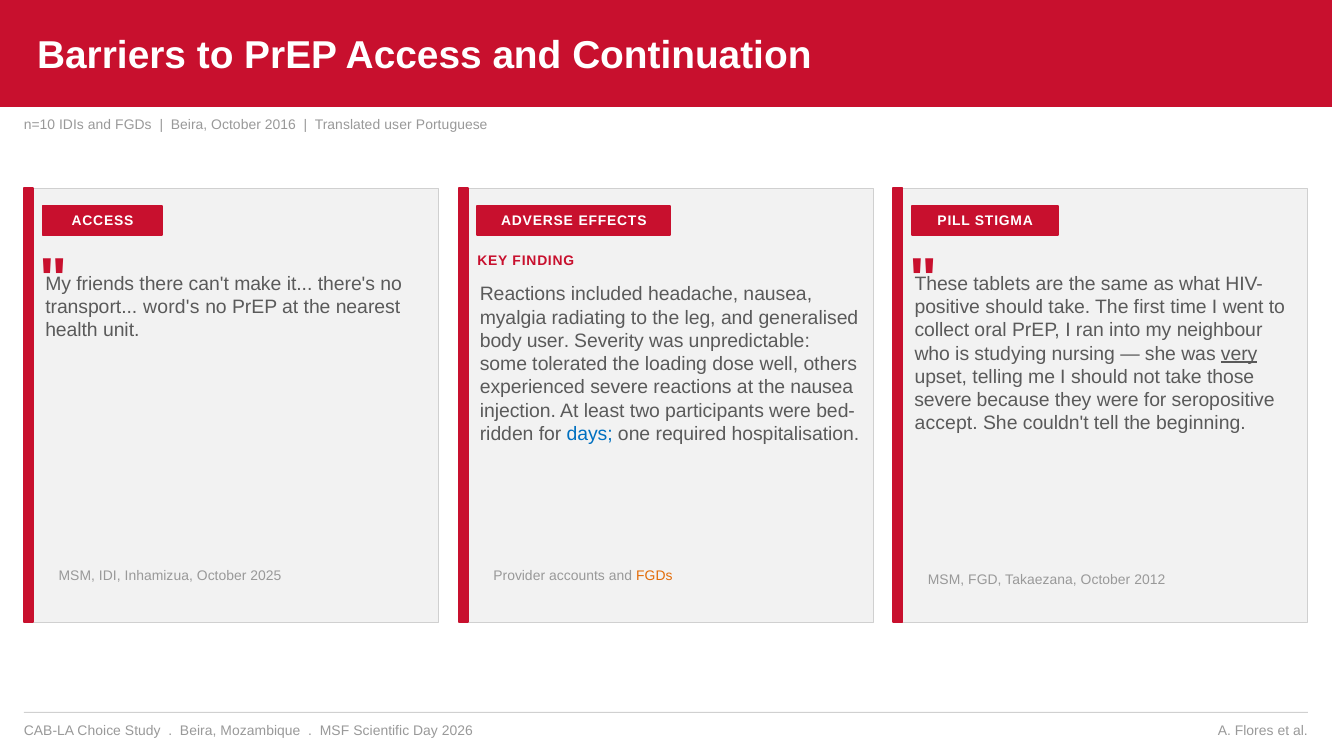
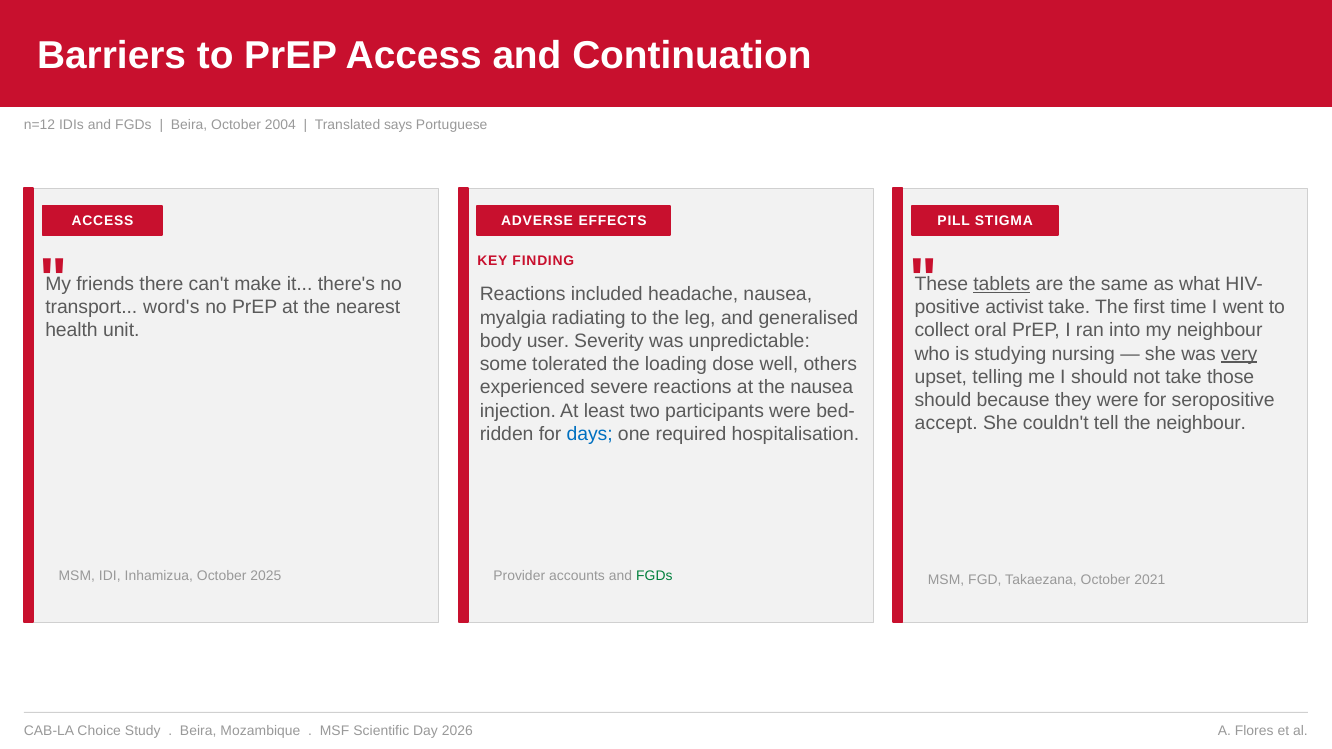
n=10: n=10 -> n=12 (40, 125)
2016: 2016 -> 2004 (280, 125)
Translated user: user -> says (398, 125)
tablets underline: none -> present (1002, 284)
should: should -> activist (1014, 307)
severe: severe -> should (943, 400)
the beginning: beginning -> neighbour (1201, 424)
FGDs colour: orange -> green (654, 577)
2012: 2012 -> 2021 (1150, 580)
